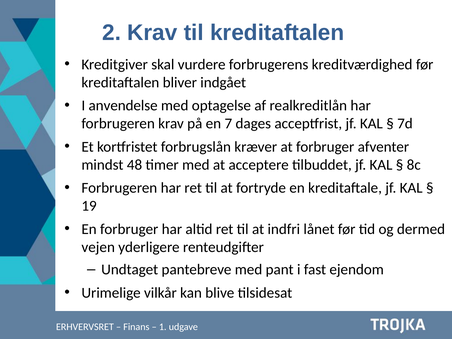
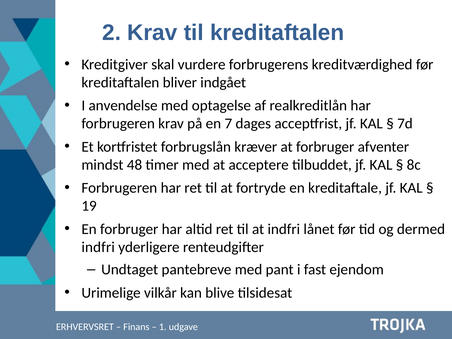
vejen: vejen -> indfri (98, 247)
